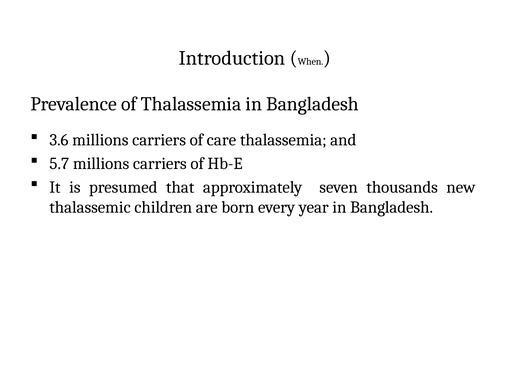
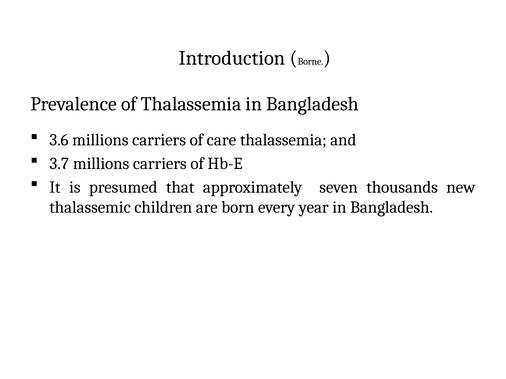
When: When -> Borne (310, 62)
5.7: 5.7 -> 3.7 (59, 164)
